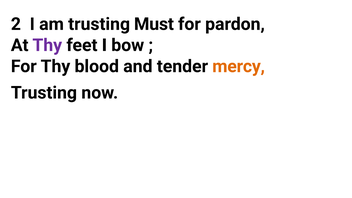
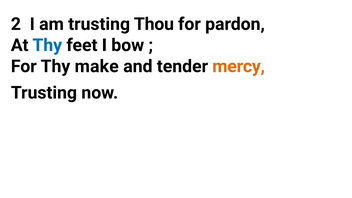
Must: Must -> Thou (154, 24)
Thy colour: purple -> blue (47, 45)
blood: blood -> make (97, 66)
